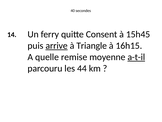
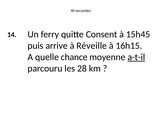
arrive underline: present -> none (57, 46)
Triangle: Triangle -> Réveille (92, 46)
remise: remise -> chance (74, 57)
44: 44 -> 28 (82, 68)
